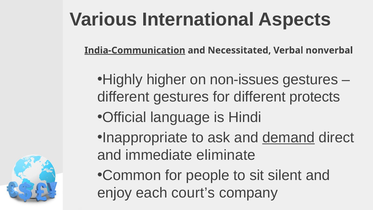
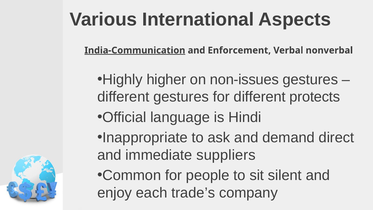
Necessitated: Necessitated -> Enforcement (239, 50)
demand underline: present -> none (289, 138)
eliminate: eliminate -> suppliers (226, 155)
court’s: court’s -> trade’s (193, 193)
